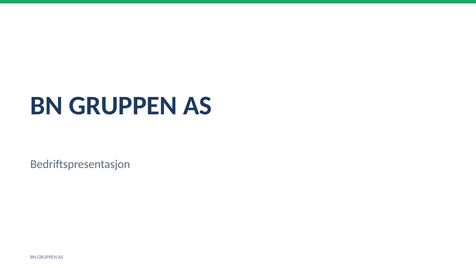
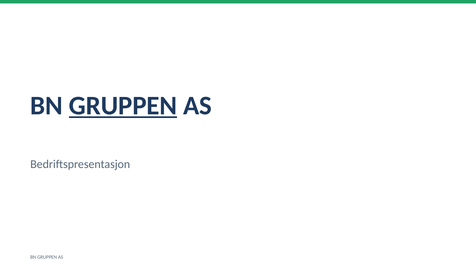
GRUPPEN underline: none -> present (123, 106)
